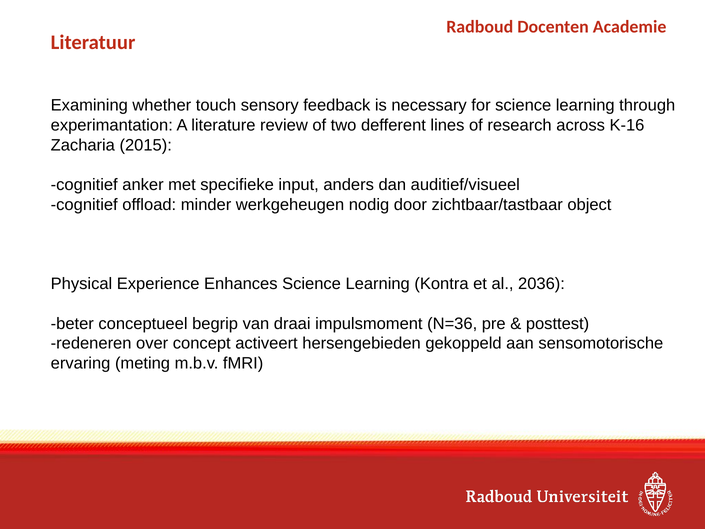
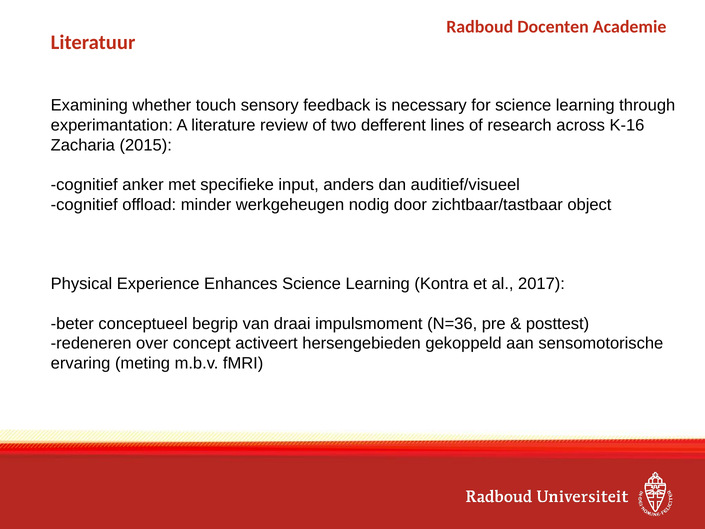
2036: 2036 -> 2017 (542, 284)
